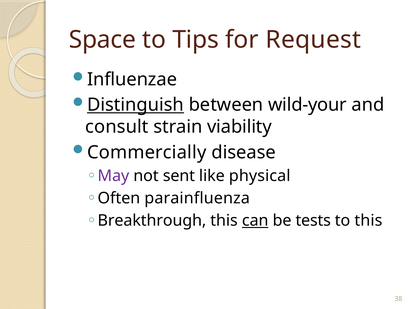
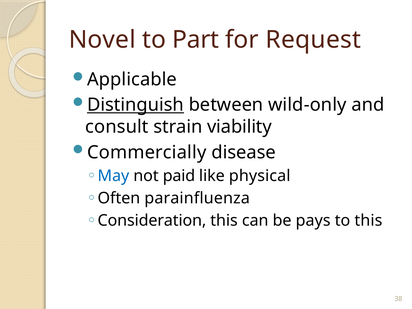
Space: Space -> Novel (102, 40)
Tips: Tips -> Part (196, 40)
Influenzae: Influenzae -> Applicable (132, 80)
wild-your: wild-your -> wild-only (307, 105)
May colour: purple -> blue (113, 176)
sent: sent -> paid (179, 176)
Breakthrough: Breakthrough -> Consideration (152, 221)
can underline: present -> none (255, 221)
tests: tests -> pays (313, 221)
